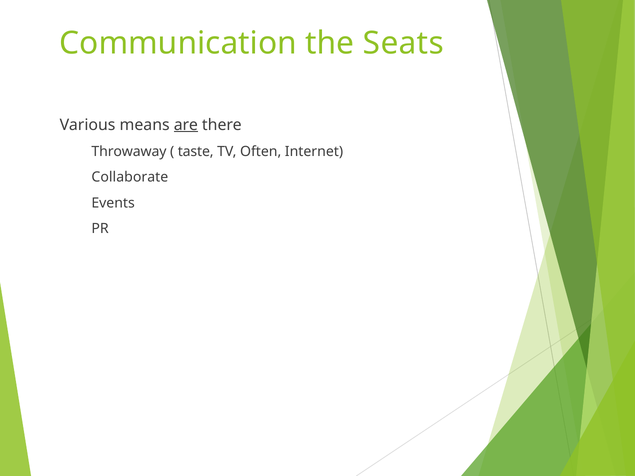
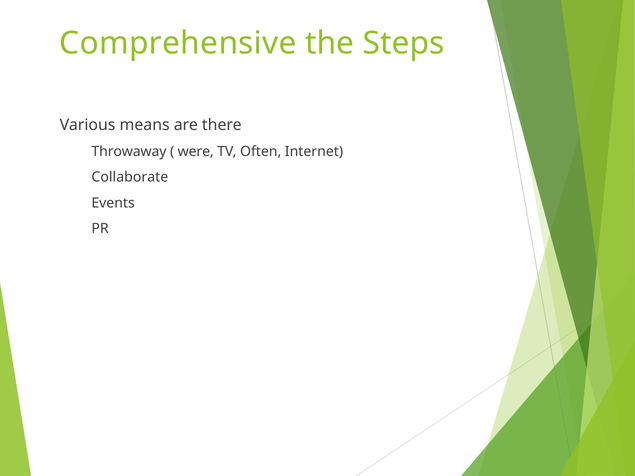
Communication: Communication -> Comprehensive (178, 43)
Seats: Seats -> Steps (403, 43)
are underline: present -> none (186, 125)
taste: taste -> were (196, 152)
